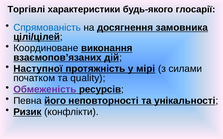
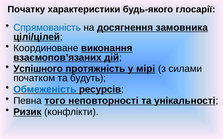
Торгівлі: Торгівлі -> Початку (26, 9)
Наступної: Наступної -> Успішного (38, 69)
quality: quality -> будуть (88, 78)
Обмеженість colour: purple -> blue (45, 90)
його: його -> того (55, 101)
